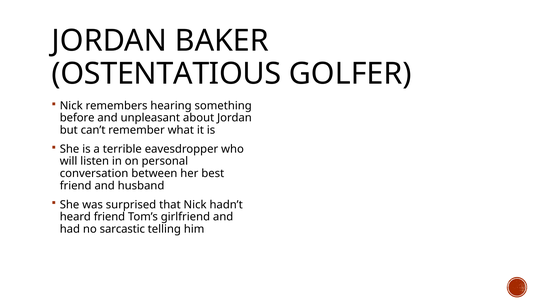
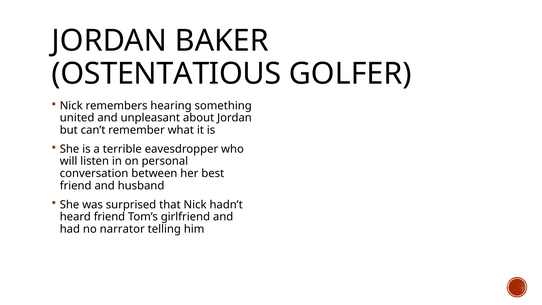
before: before -> united (77, 118)
sarcastic: sarcastic -> narrator (122, 229)
